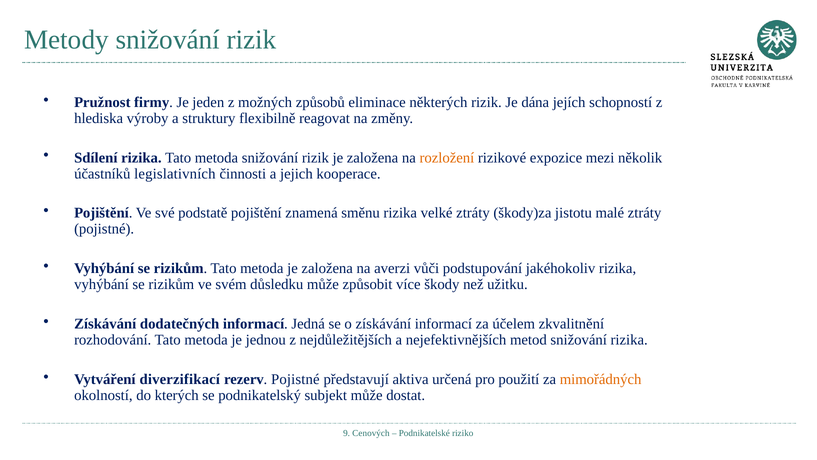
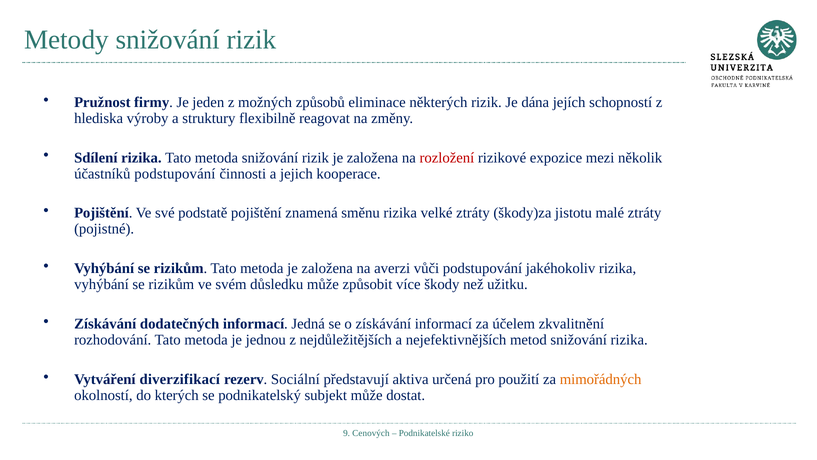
rozložení colour: orange -> red (447, 158)
účastníků legislativních: legislativních -> podstupování (175, 173)
rezerv Pojistné: Pojistné -> Sociální (295, 379)
